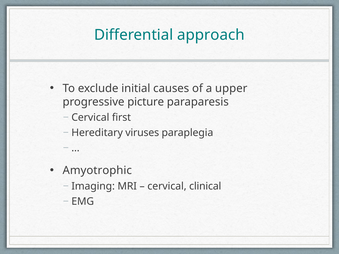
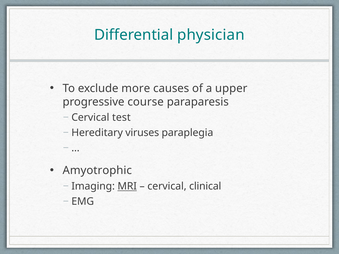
approach: approach -> physician (211, 35)
initial: initial -> more (136, 88)
picture: picture -> course (146, 102)
first: first -> test (121, 118)
MRI underline: none -> present (127, 186)
